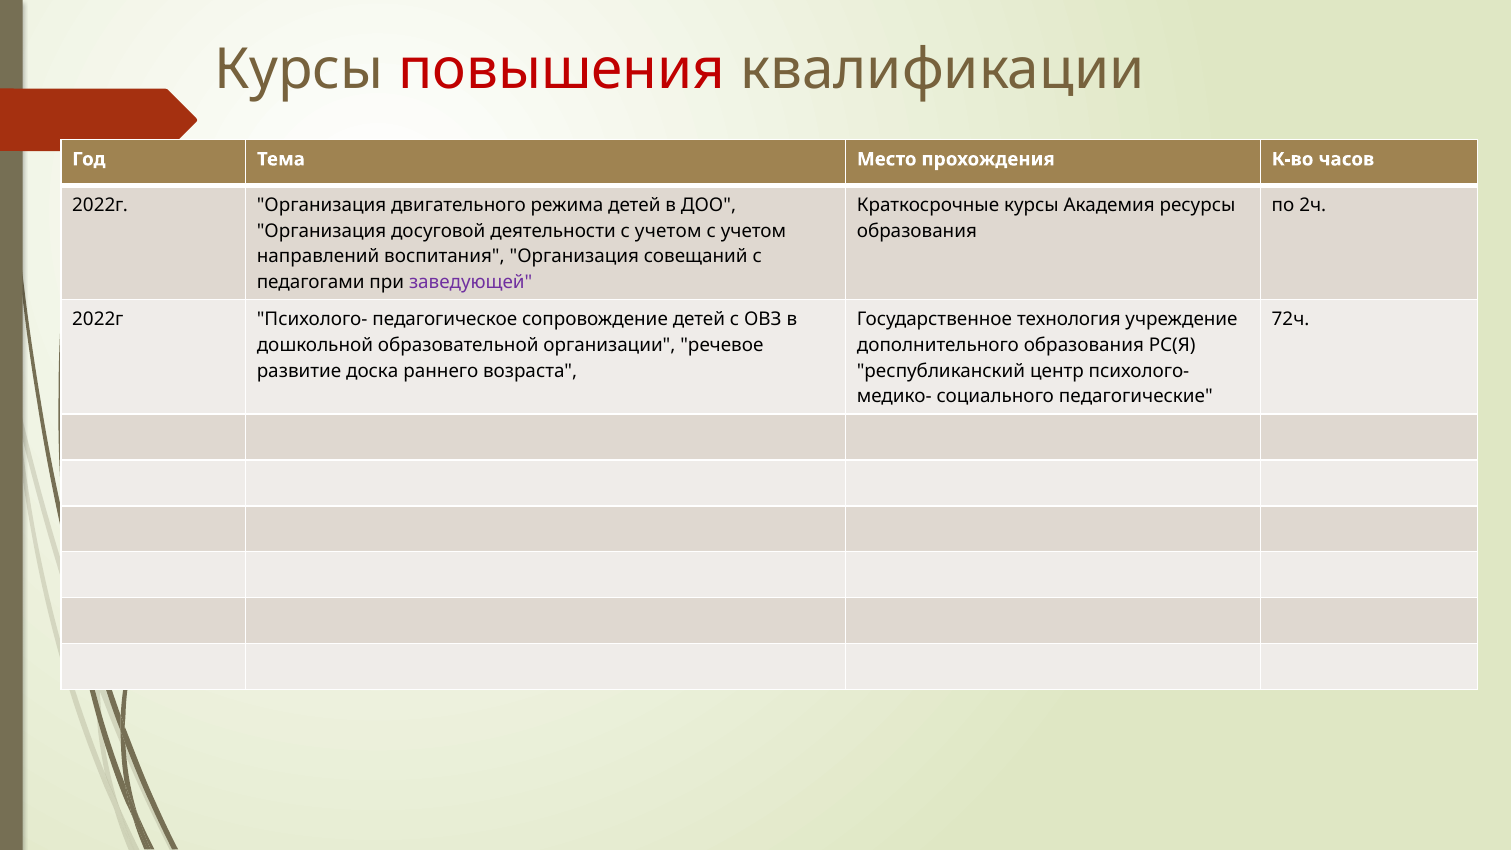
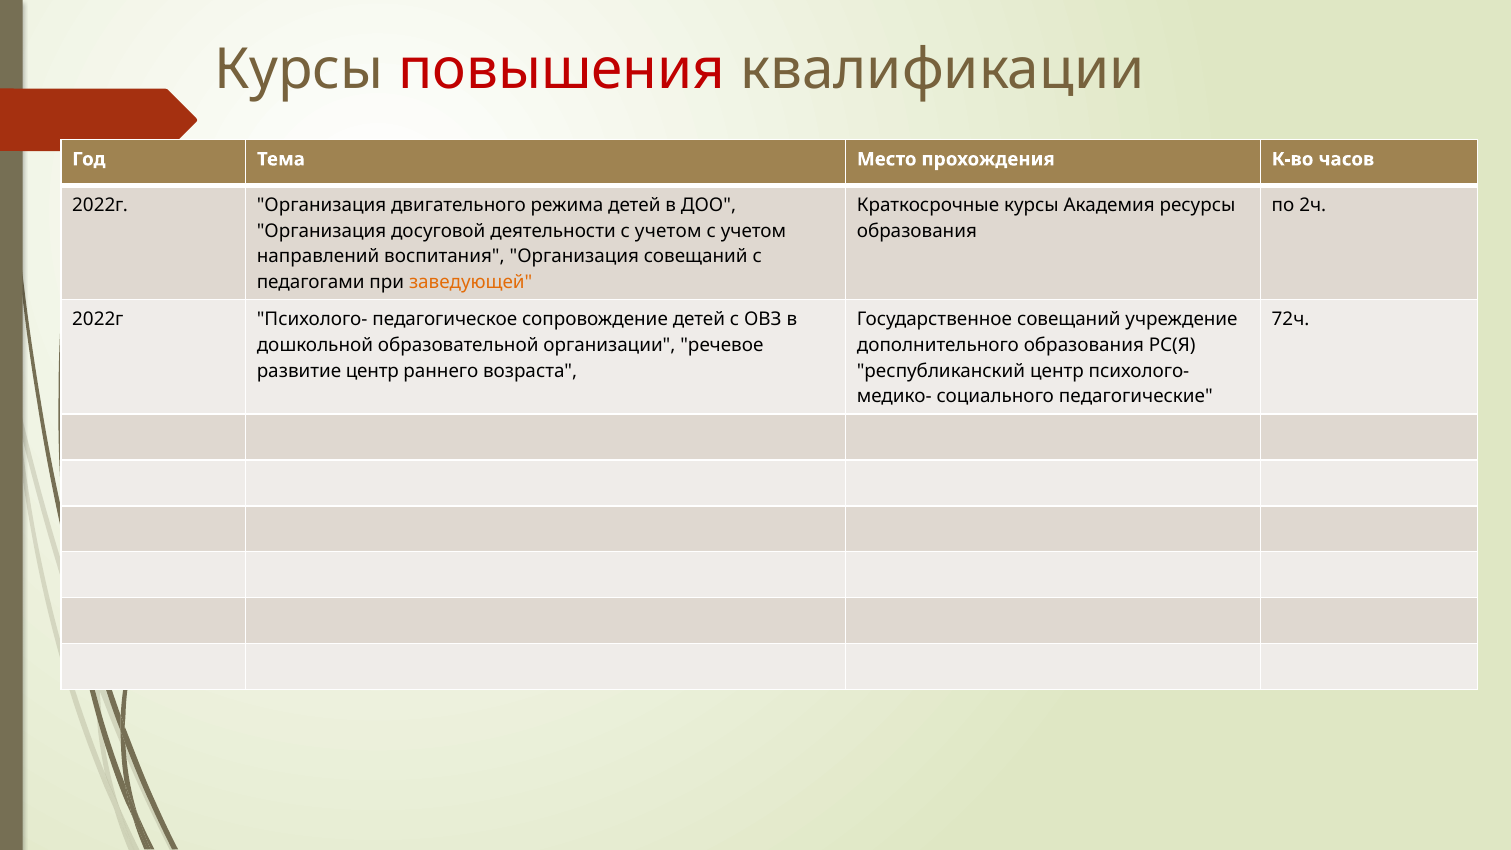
заведующей colour: purple -> orange (471, 282)
Государственное технология: технология -> совещаний (1069, 319)
развитие доска: доска -> центр (372, 371)
